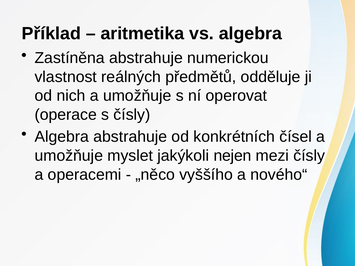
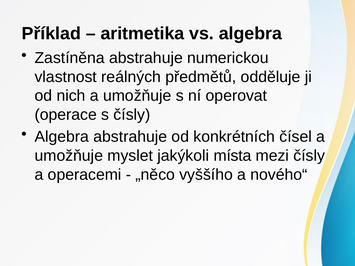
nejen: nejen -> místa (232, 156)
